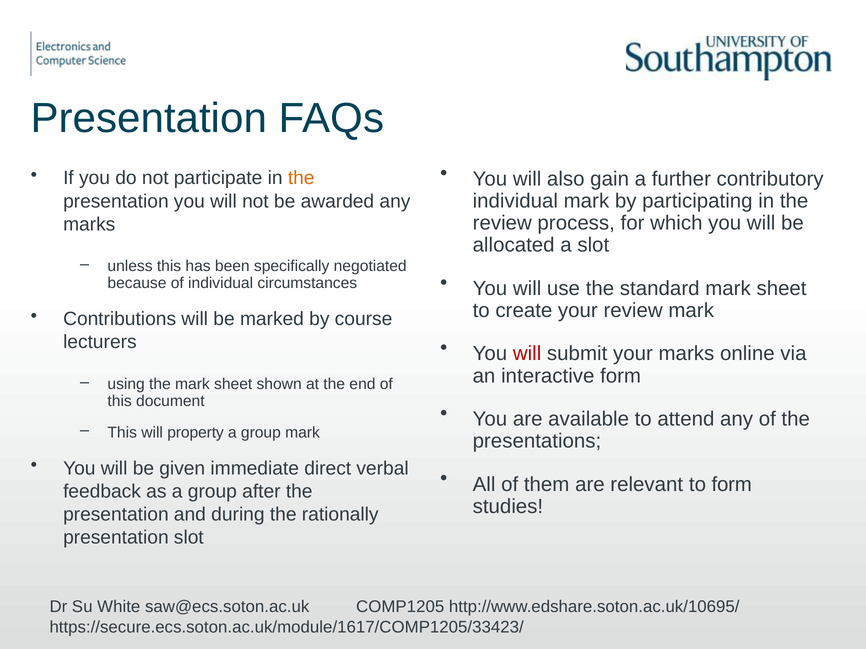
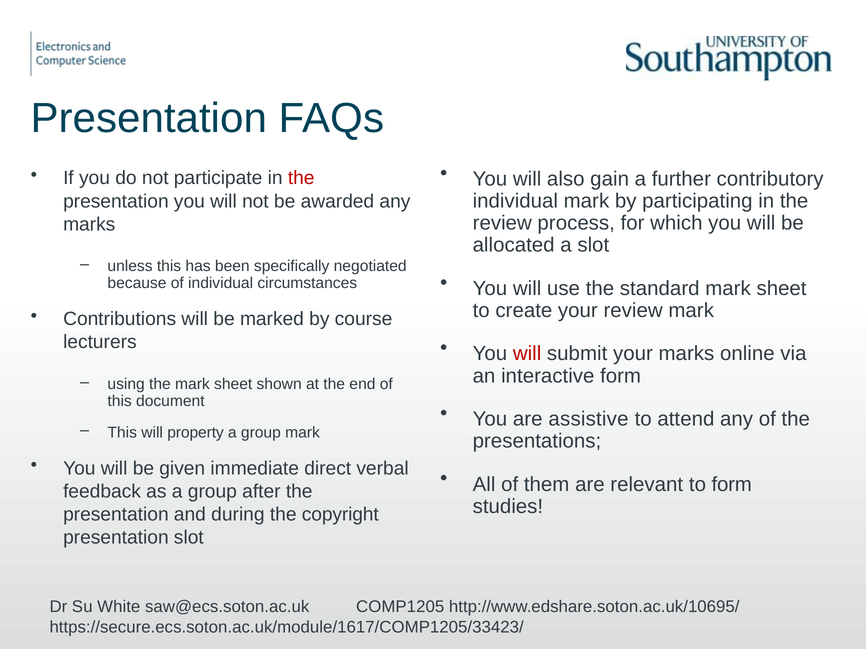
the colour: orange -> red (301, 178)
available: available -> assistive (589, 419)
rationally: rationally -> copyright (340, 515)
